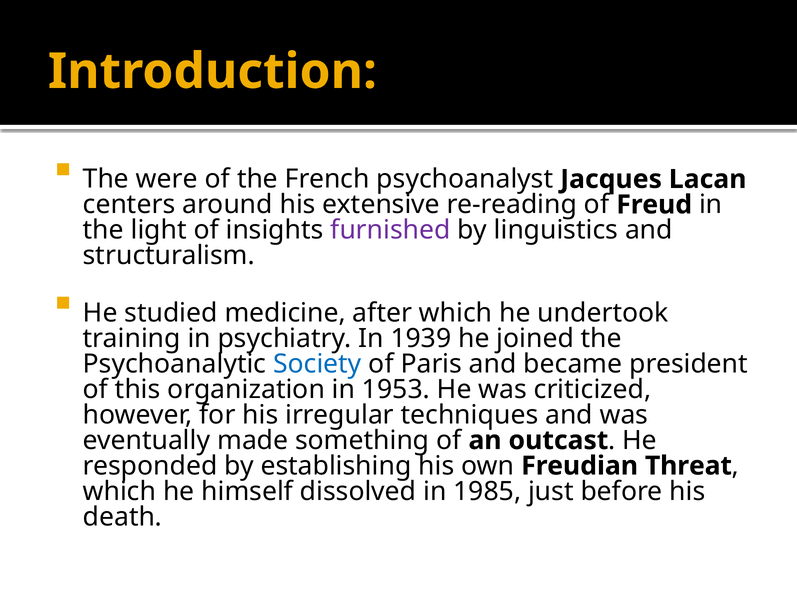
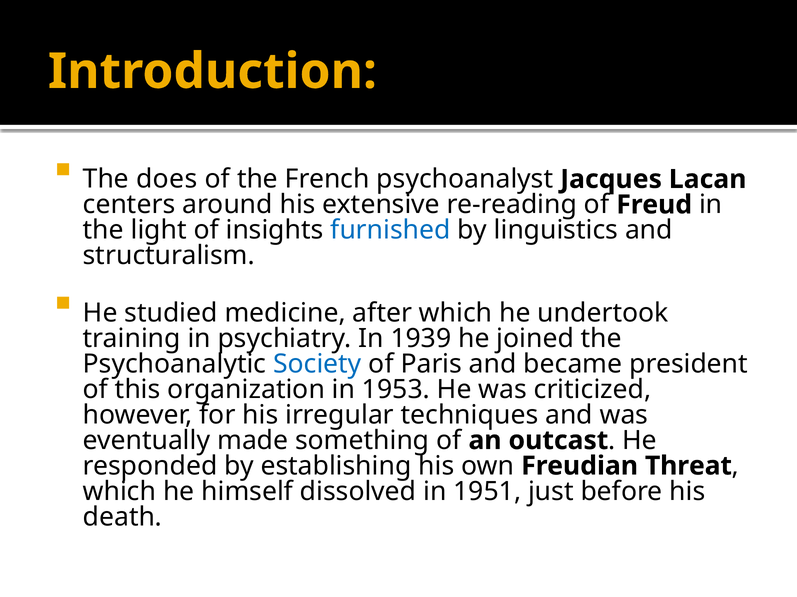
were: were -> does (167, 179)
furnished colour: purple -> blue (391, 230)
1985: 1985 -> 1951 (487, 492)
